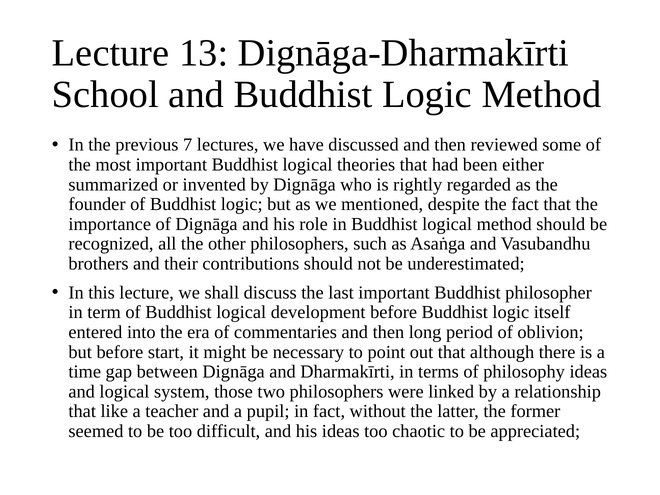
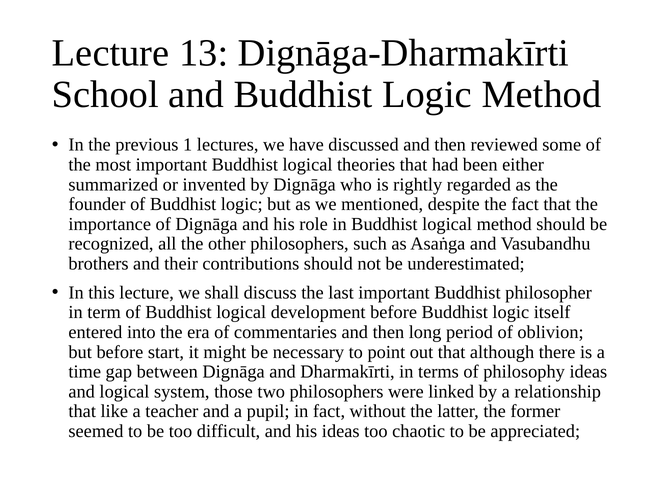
7: 7 -> 1 (188, 145)
